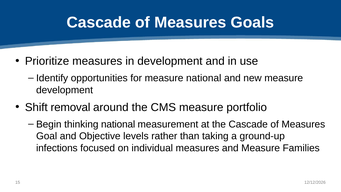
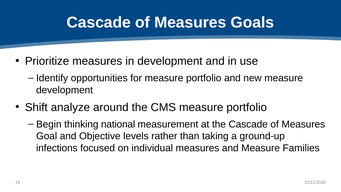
for measure national: national -> portfolio (204, 78)
removal: removal -> analyze (70, 107)
